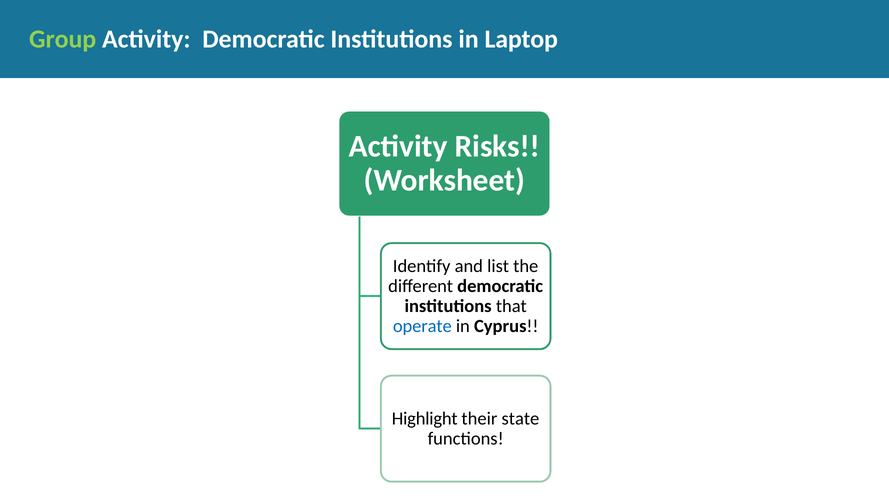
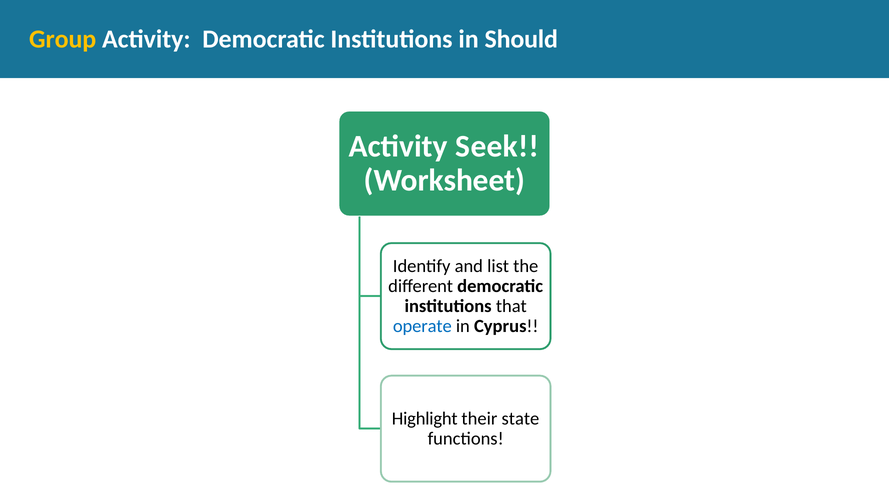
Group colour: light green -> yellow (63, 39)
Laptop: Laptop -> Should (521, 39)
Risks: Risks -> Seek (497, 146)
